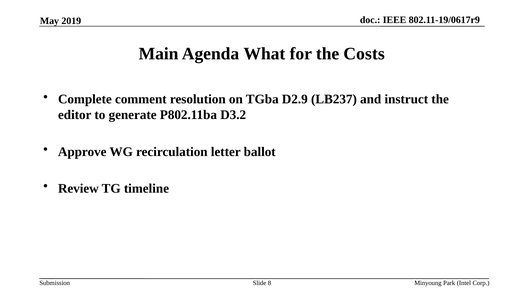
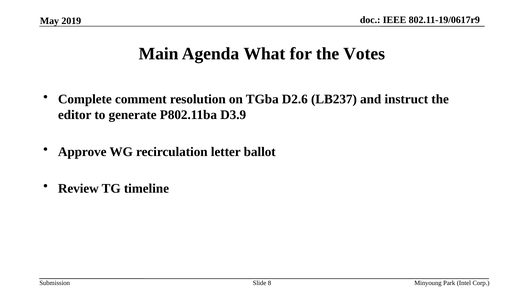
Costs: Costs -> Votes (364, 54)
D2.9: D2.9 -> D2.6 (295, 99)
D3.2: D3.2 -> D3.9 (233, 115)
